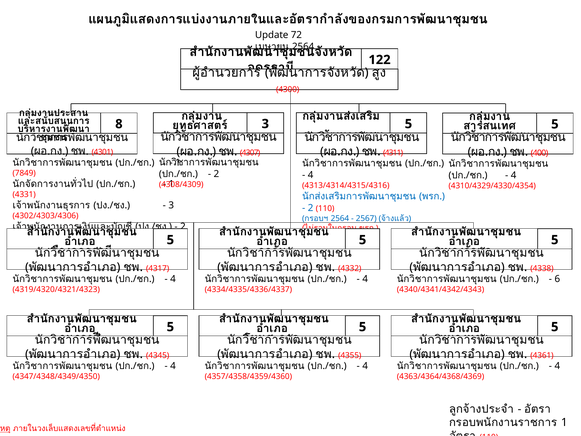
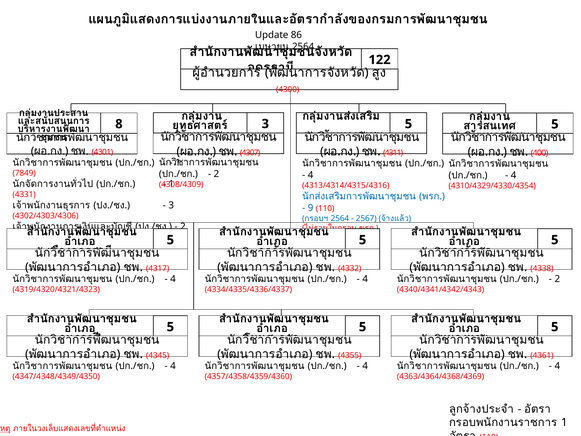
72: 72 -> 86 (296, 35)
2: 2 -> 9 (311, 208)
6: 6 -> 2 (557, 279)
